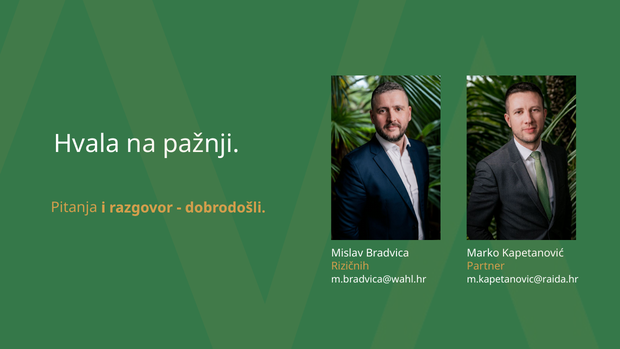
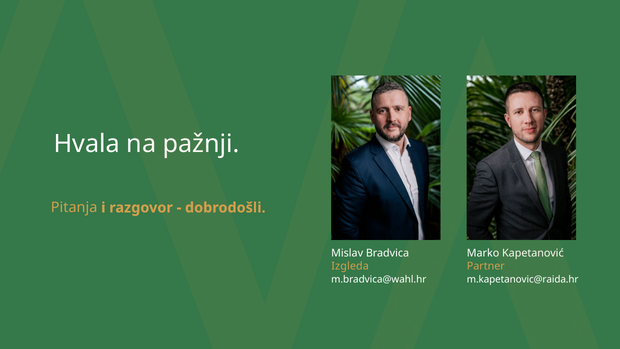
Rizičnih: Rizičnih -> Izgleda (350, 266)
